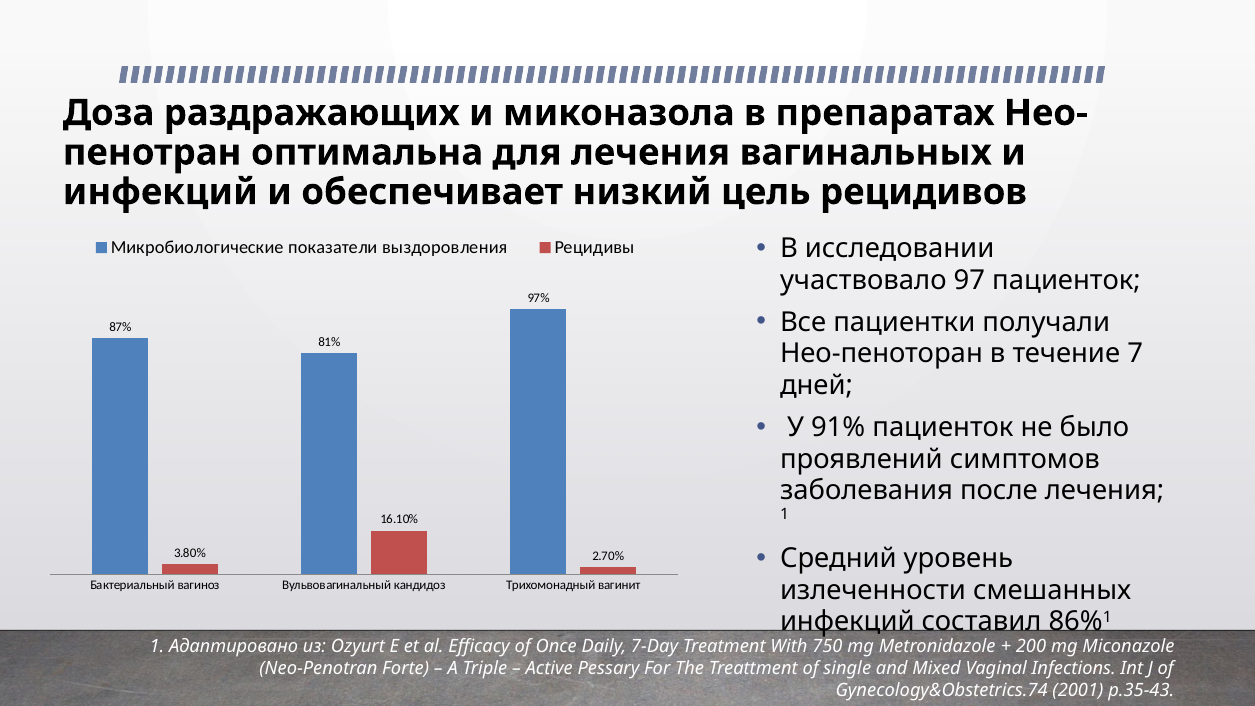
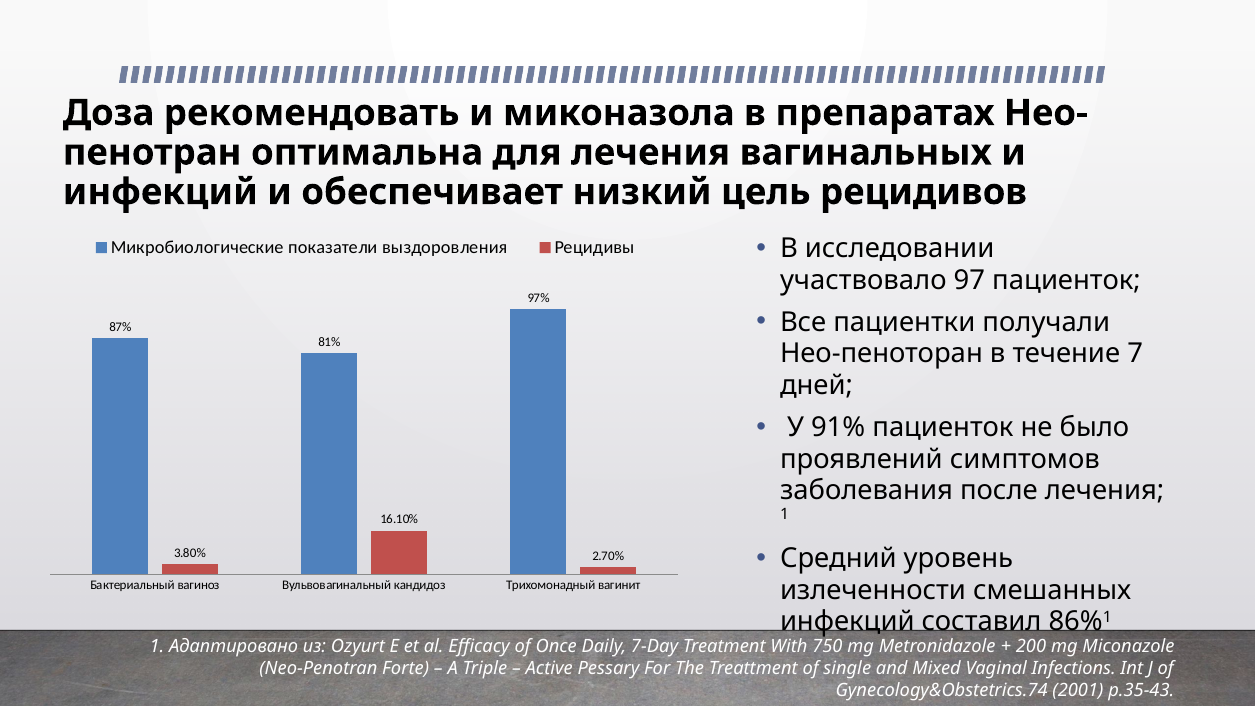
раздражающих: раздражающих -> рекомендовать (312, 113)
